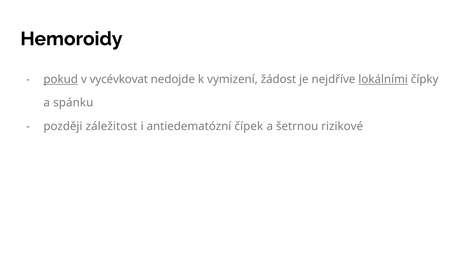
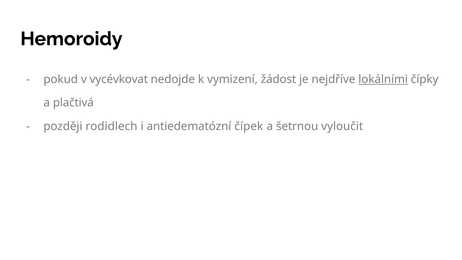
pokud underline: present -> none (61, 79)
spánku: spánku -> plačtivá (73, 103)
záležitost: záležitost -> rodidlech (111, 126)
rizikové: rizikové -> vyloučit (342, 126)
